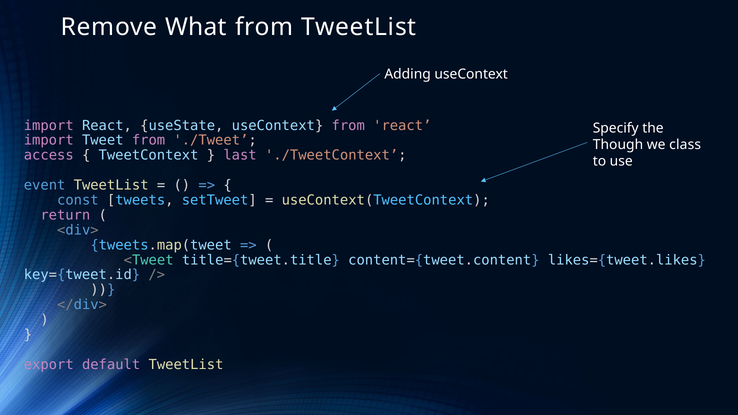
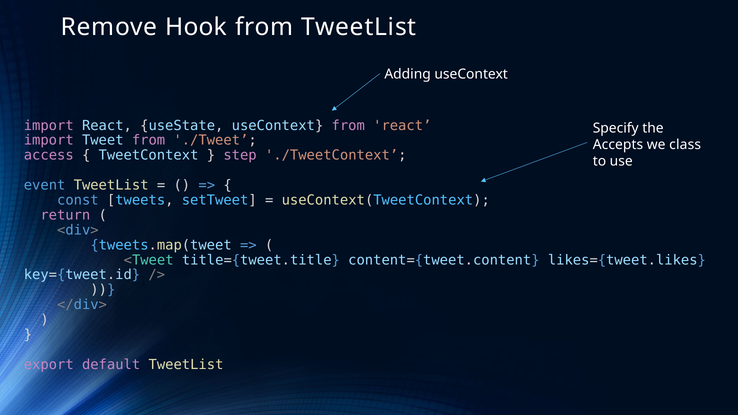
What: What -> Hook (196, 27)
Though: Though -> Accepts (618, 145)
last: last -> step (240, 155)
